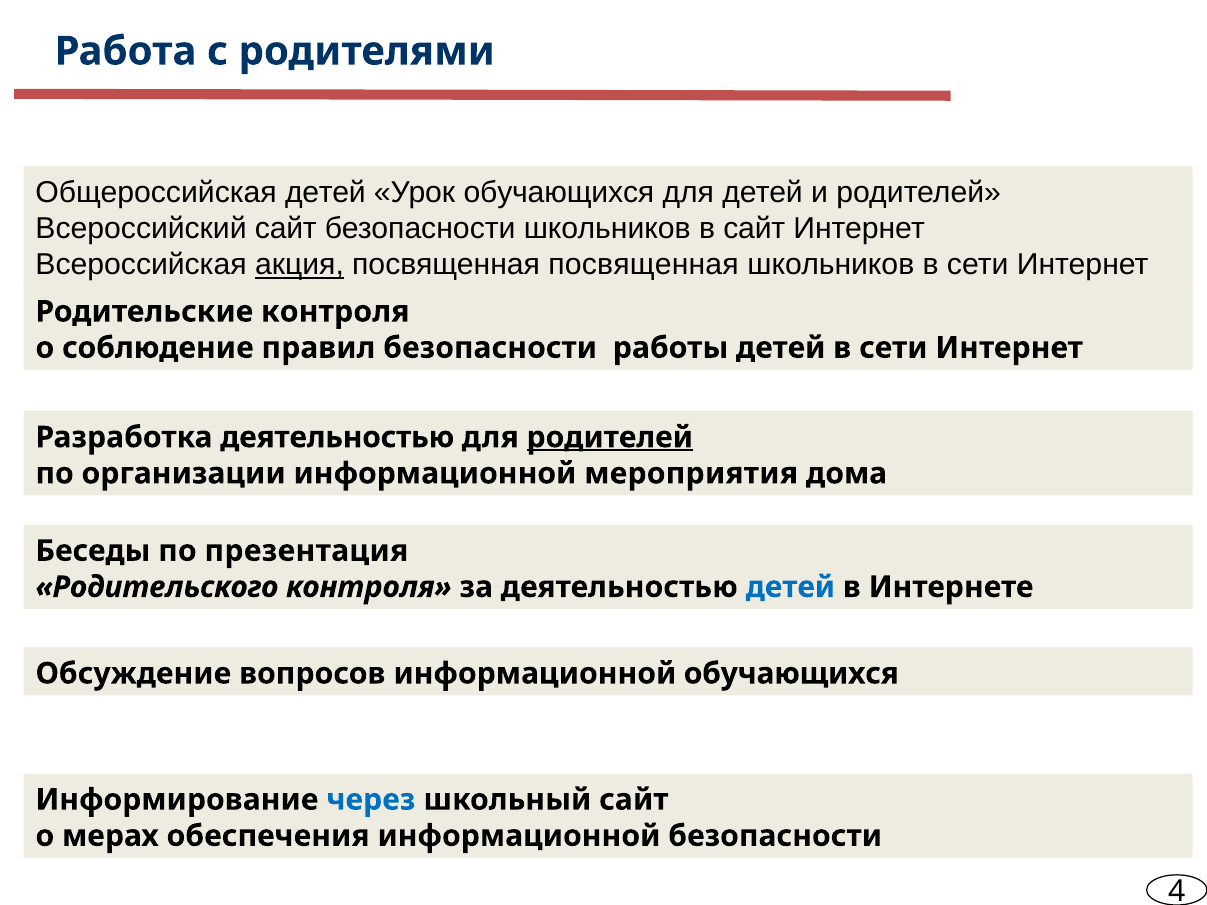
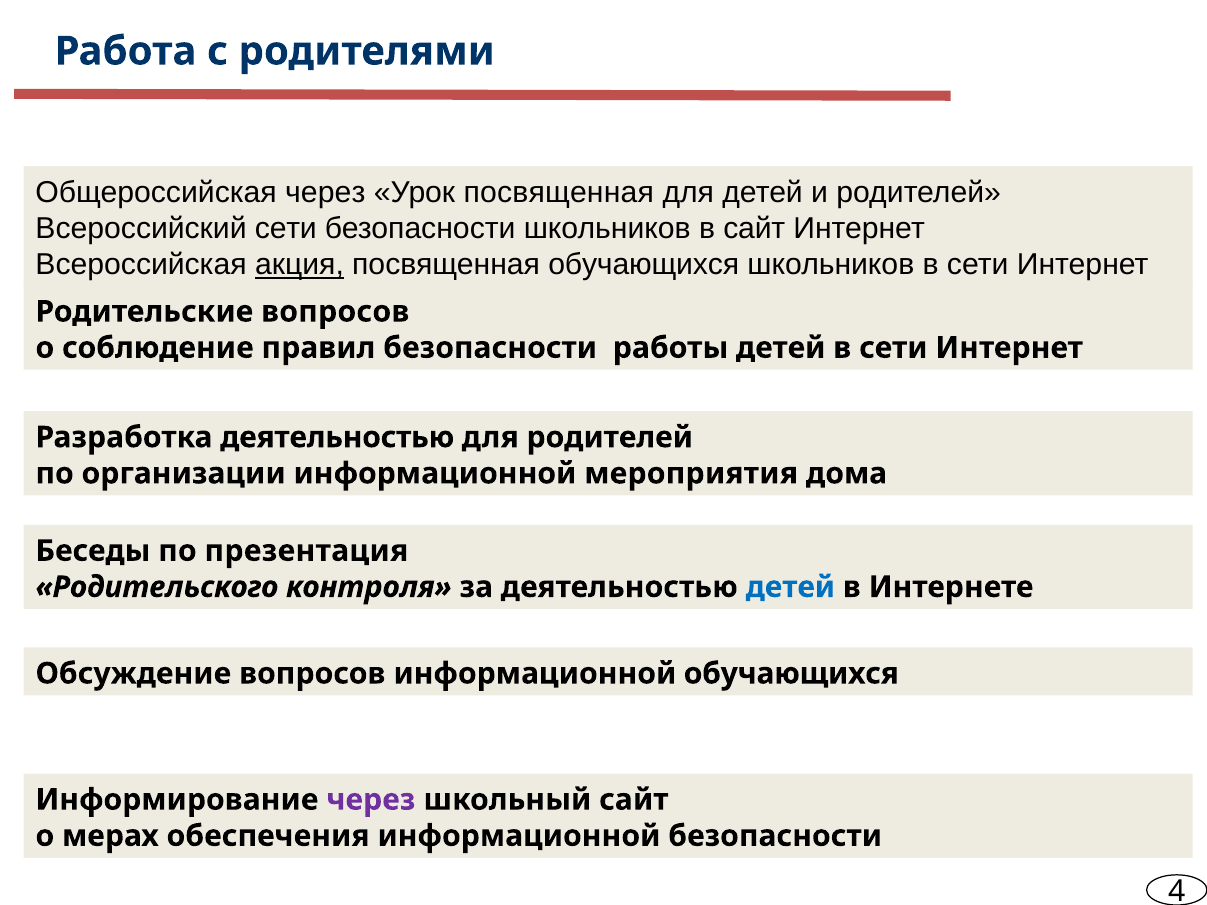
Общероссийская детей: детей -> через (325, 192)
Урок обучающихся: обучающихся -> посвященная (559, 192)
Всероссийский сайт: сайт -> сети (286, 229)
посвященная посвященная: посвященная -> обучающихся (644, 265)
Родительские контроля: контроля -> вопросов (335, 312)
родителей underline: present -> none (610, 437)
через colour: blue -> purple (371, 800)
